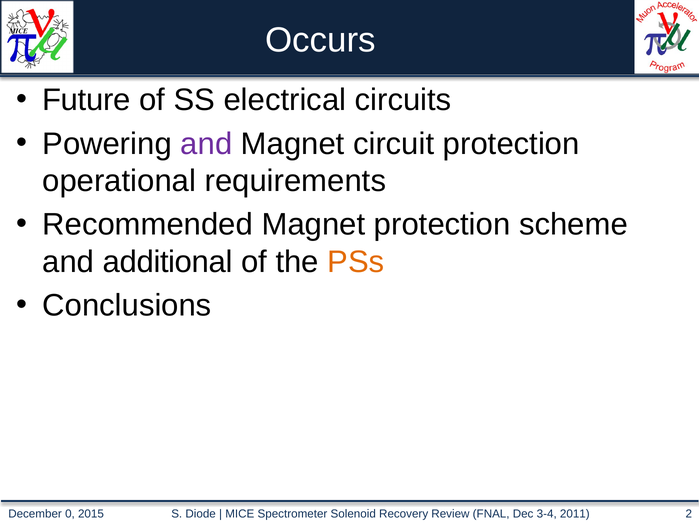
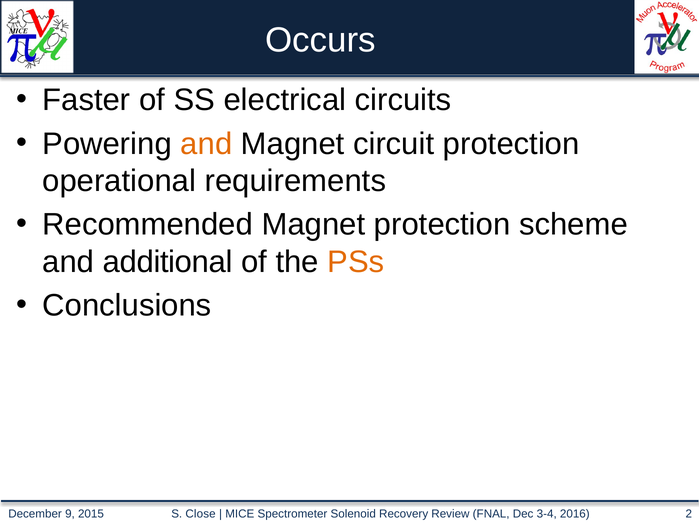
Future: Future -> Faster (86, 100)
and colour: purple -> orange (206, 144)
0: 0 -> 9 (70, 513)
Diode: Diode -> Close (201, 513)
2011: 2011 -> 2016 (575, 513)
